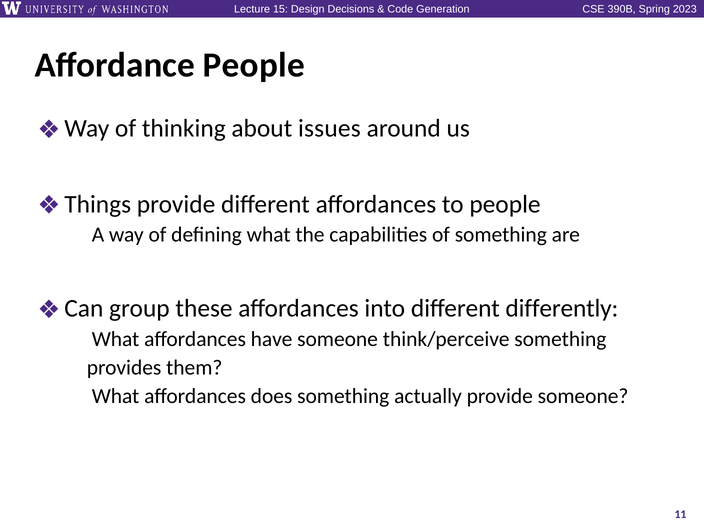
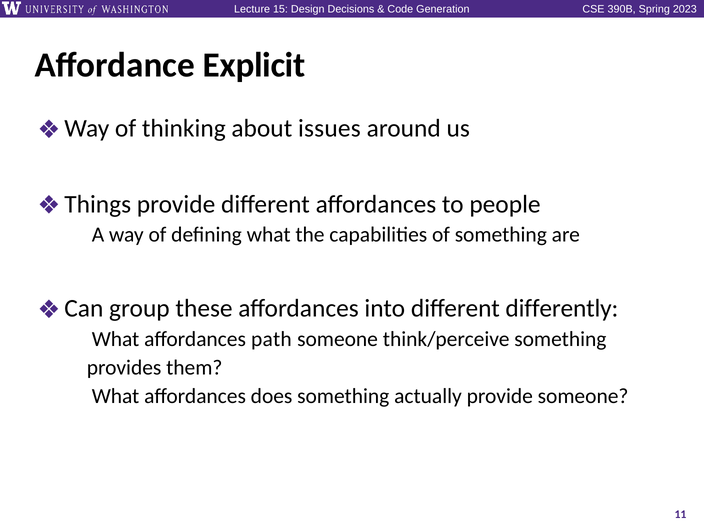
Affordance People: People -> Explicit (254, 65)
have: have -> path (271, 339)
